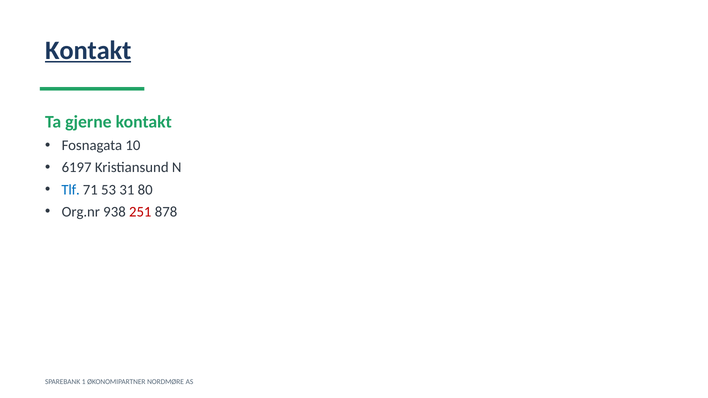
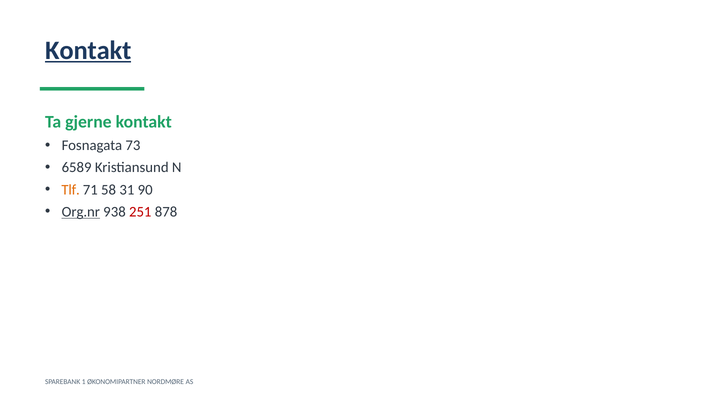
10: 10 -> 73 (133, 146)
6197: 6197 -> 6589 (77, 168)
Tlf colour: blue -> orange (71, 190)
53: 53 -> 58 (109, 190)
80: 80 -> 90 (145, 190)
Org.nr underline: none -> present (81, 212)
